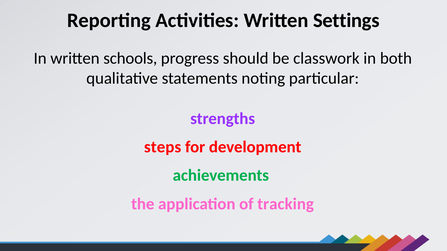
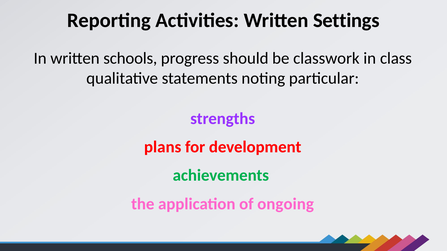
both: both -> class (396, 58)
steps: steps -> plans (163, 147)
tracking: tracking -> ongoing (286, 204)
